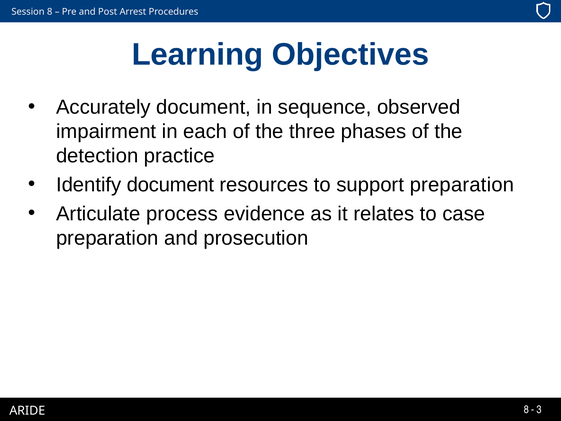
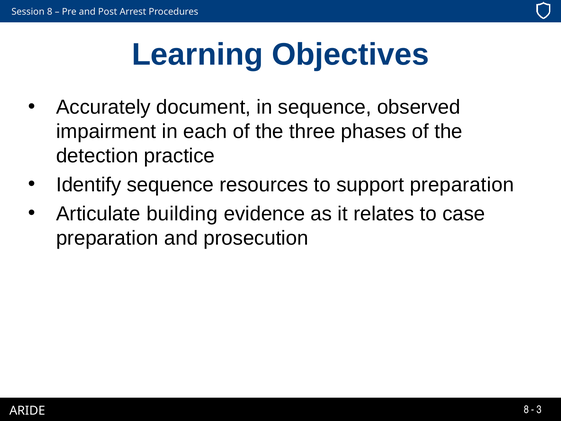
Identify document: document -> sequence (170, 185)
process: process -> building (182, 214)
